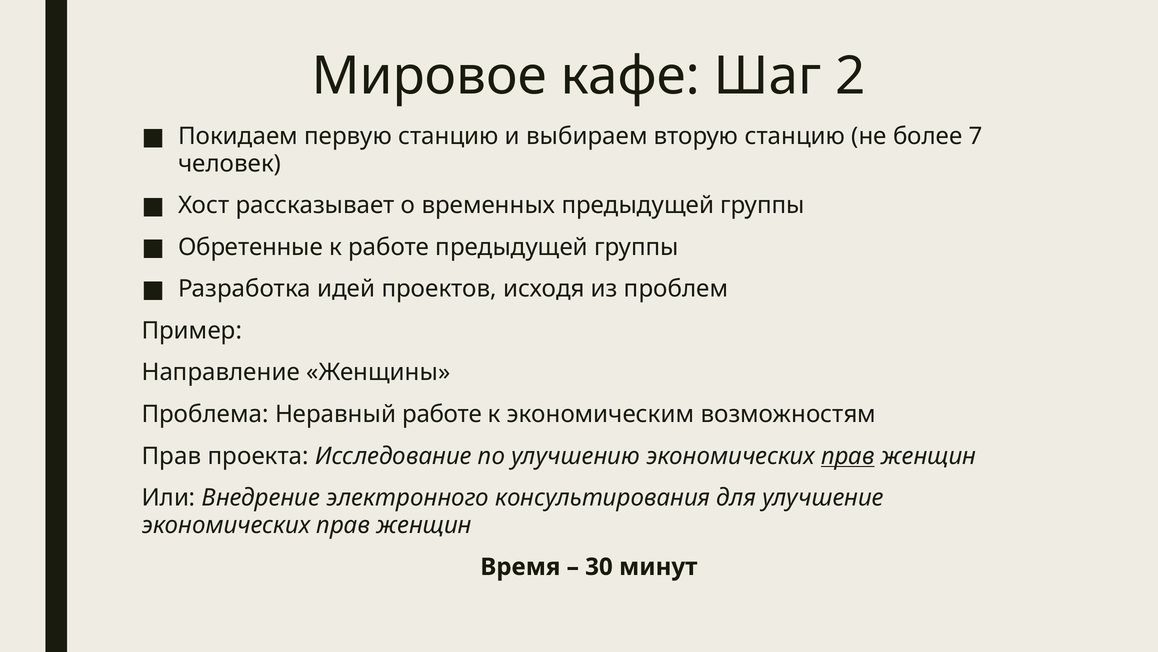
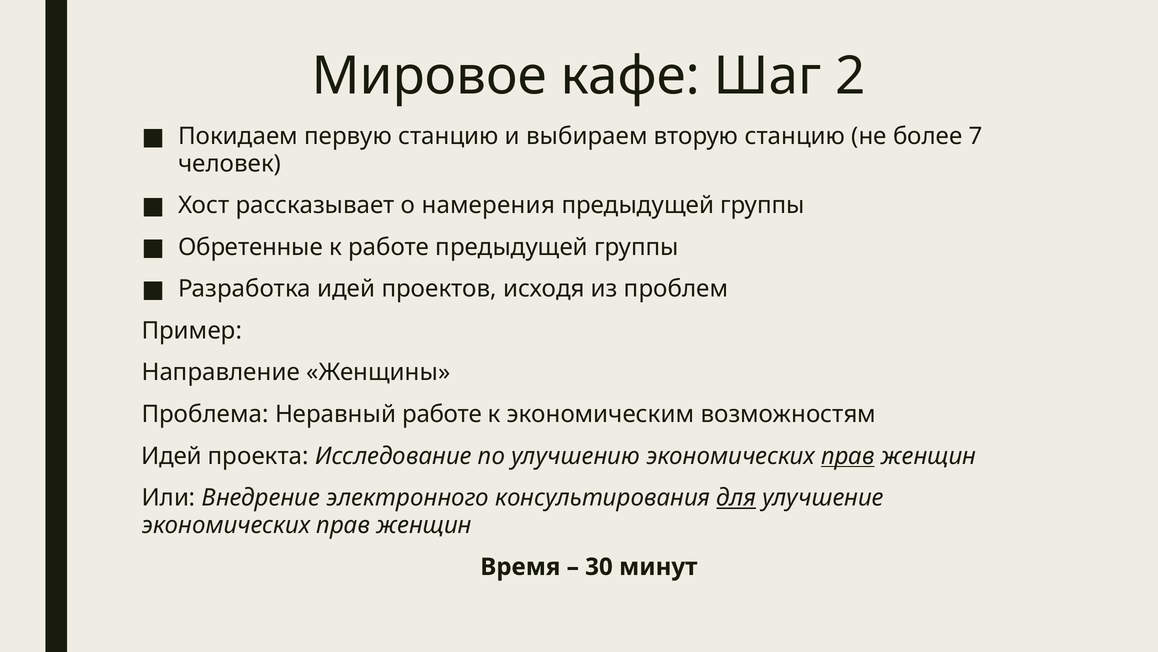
временных: временных -> намерения (488, 205)
Прав: Прав -> Идей (172, 456)
для underline: none -> present (736, 497)
